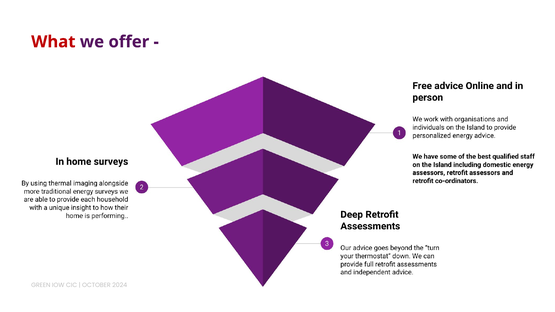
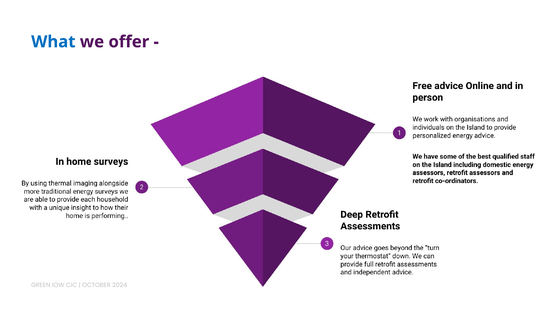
What colour: red -> blue (53, 42)
